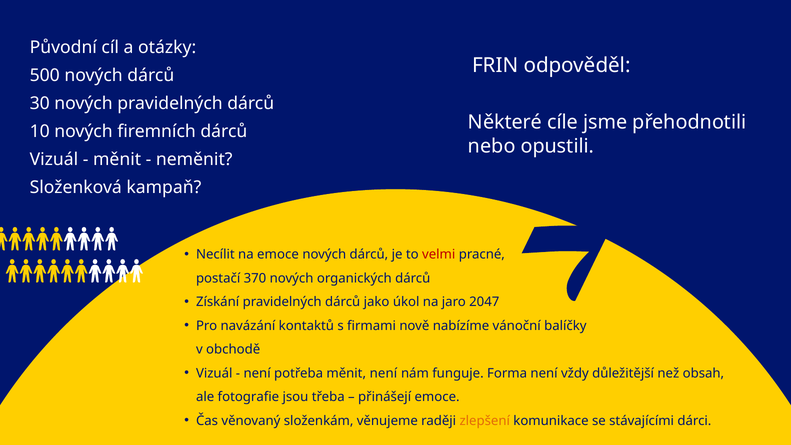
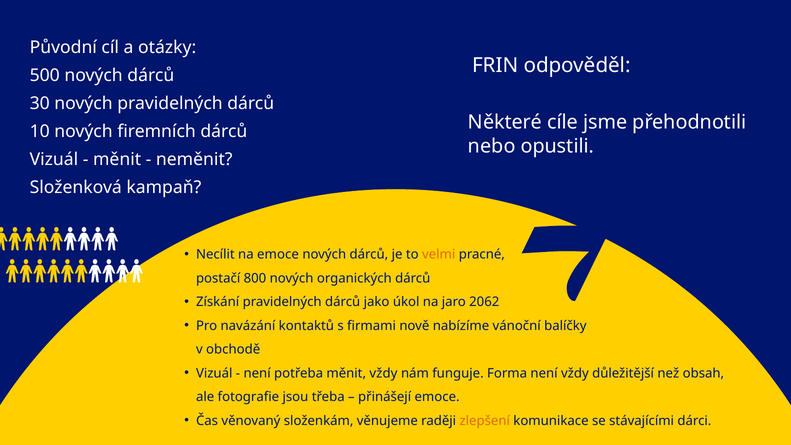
velmi colour: red -> orange (439, 254)
370: 370 -> 800 (255, 278)
2047: 2047 -> 2062 (484, 302)
měnit není: není -> vždy (383, 373)
